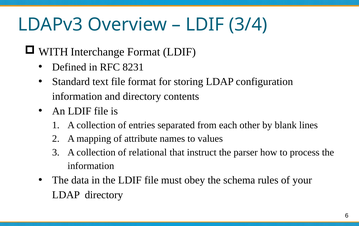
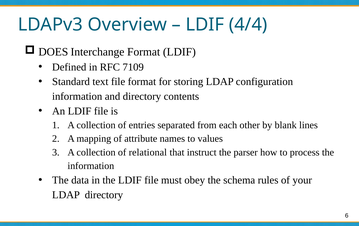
3/4: 3/4 -> 4/4 (248, 25)
WITH: WITH -> DOES (53, 52)
8231: 8231 -> 7109 (133, 67)
